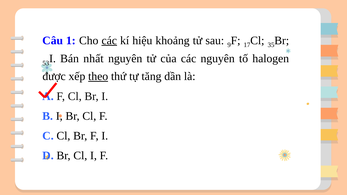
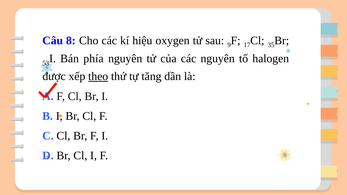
1: 1 -> 8 (71, 40)
các underline: present -> none (109, 40)
khoảng: khoảng -> oxygen (173, 40)
nhất: nhất -> phía (93, 59)
